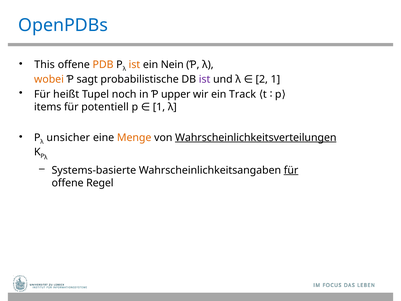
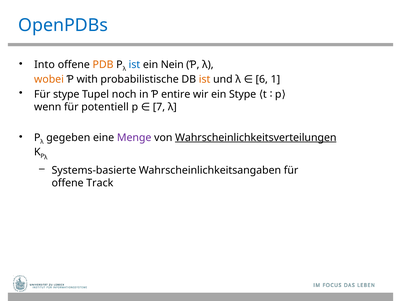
This: This -> Into (45, 65)
ist colour: orange -> blue (134, 65)
sagt: sagt -> with (87, 79)
ist colour: purple -> orange (205, 79)
2: 2 -> 6 (262, 79)
Für heißt: heißt -> stype (66, 94)
upper: upper -> entire (176, 94)
ein Track: Track -> Stype (243, 94)
items: items -> wenn (48, 107)
p 1: 1 -> 7 (159, 107)
unsicher: unsicher -> gegeben (68, 137)
Menge colour: orange -> purple (134, 137)
für underline: present -> none (291, 170)
Regel: Regel -> Track (100, 183)
